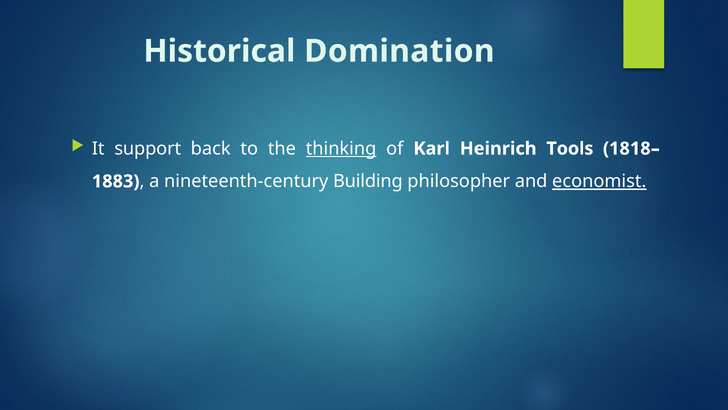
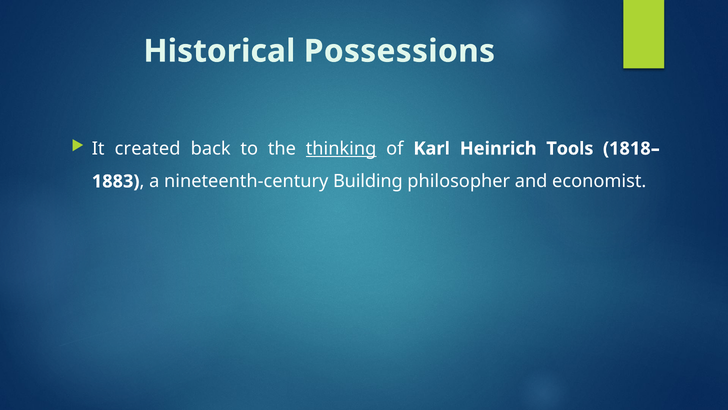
Domination: Domination -> Possessions (399, 51)
support: support -> created (148, 148)
economist underline: present -> none (599, 181)
